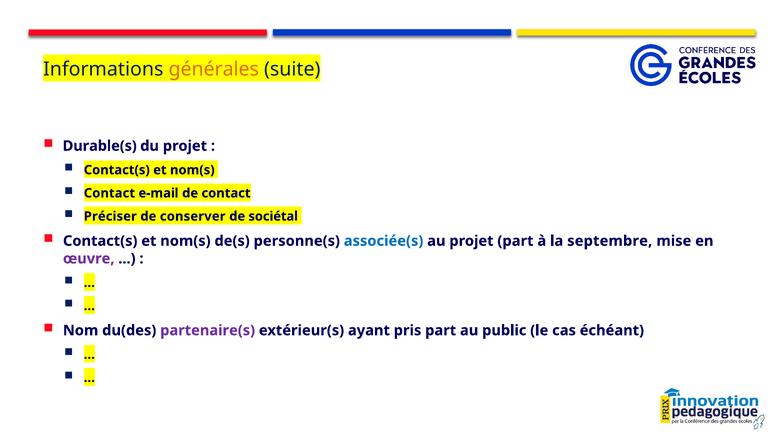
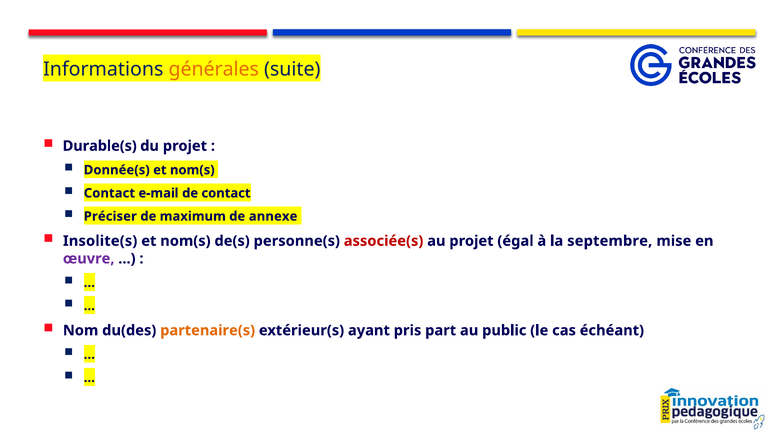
Contact(s: Contact(s -> Donnée(s (117, 170)
conserver: conserver -> maximum (193, 216)
sociétal: sociétal -> annexe (273, 216)
Contact(s: Contact(s -> Insolite(s (100, 241)
associée(s colour: blue -> red (384, 241)
projet part: part -> égal (515, 241)
partenaire(s colour: purple -> orange (208, 330)
